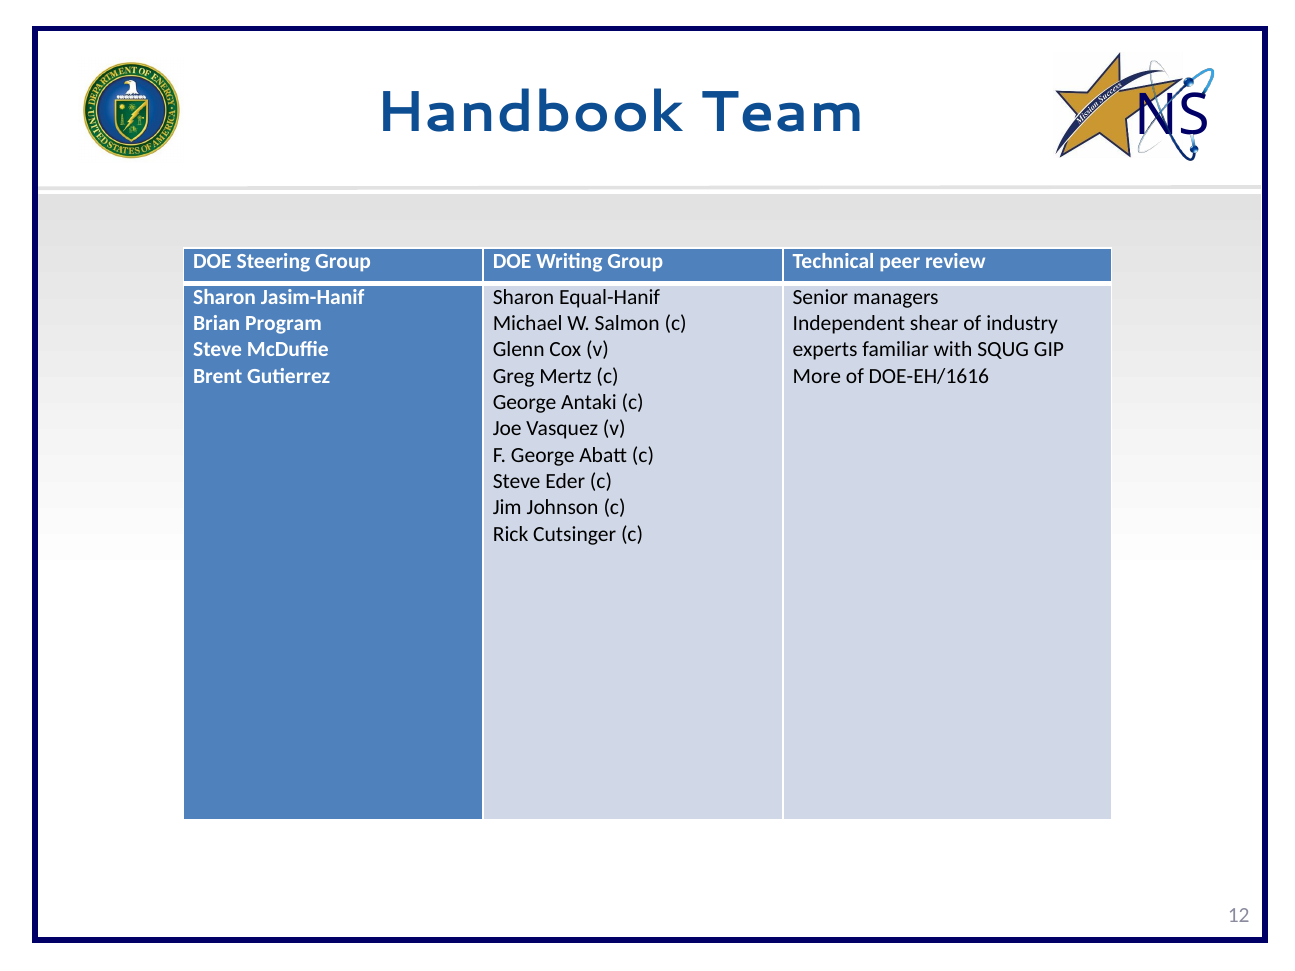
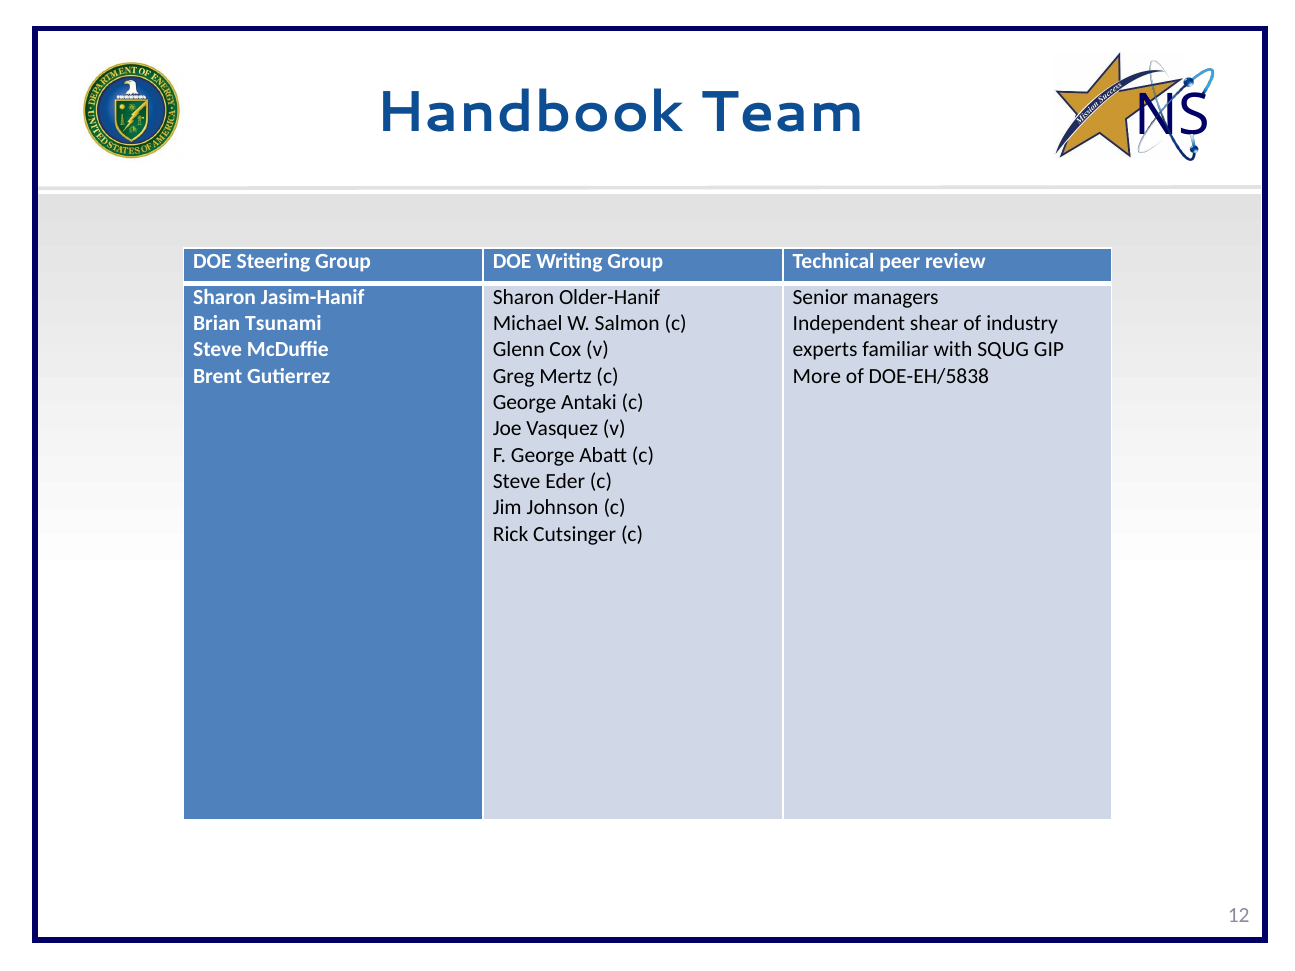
Equal-Hanif: Equal-Hanif -> Older-Hanif (610, 297)
Program: Program -> Tsunami (283, 324)
DOE-EH/1616: DOE-EH/1616 -> DOE-EH/5838 (929, 376)
